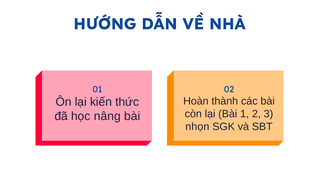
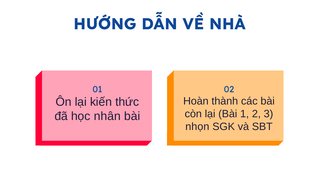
nâng: nâng -> nhân (107, 117)
